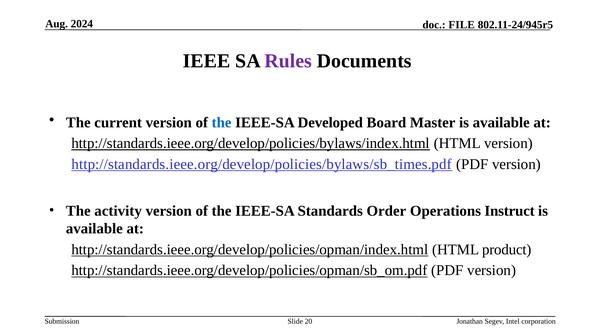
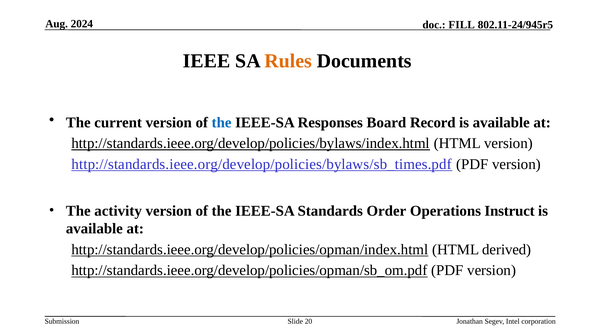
FILE: FILE -> FILL (462, 25)
Rules colour: purple -> orange (288, 61)
Developed: Developed -> Responses (330, 122)
Master: Master -> Record (433, 122)
product: product -> derived (507, 249)
